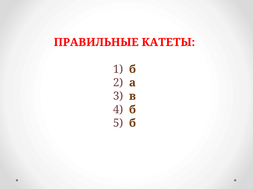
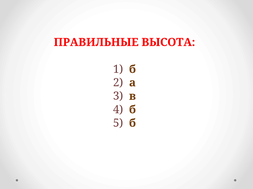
КАТЕТЫ: КАТЕТЫ -> ВЫСОТА (168, 42)
